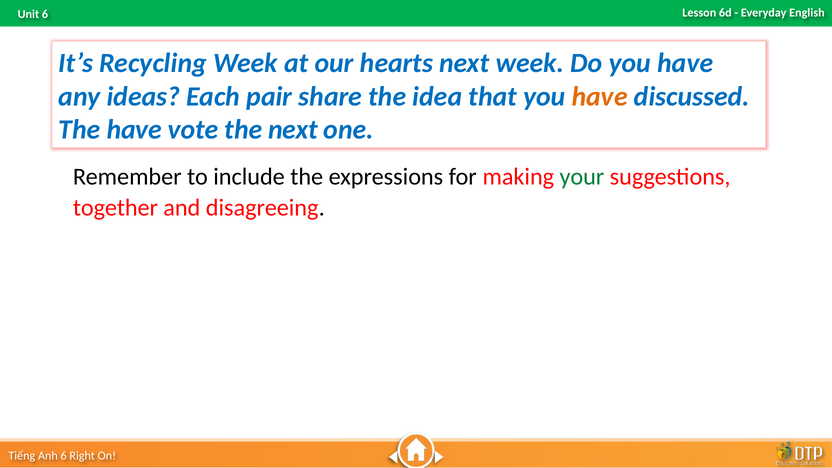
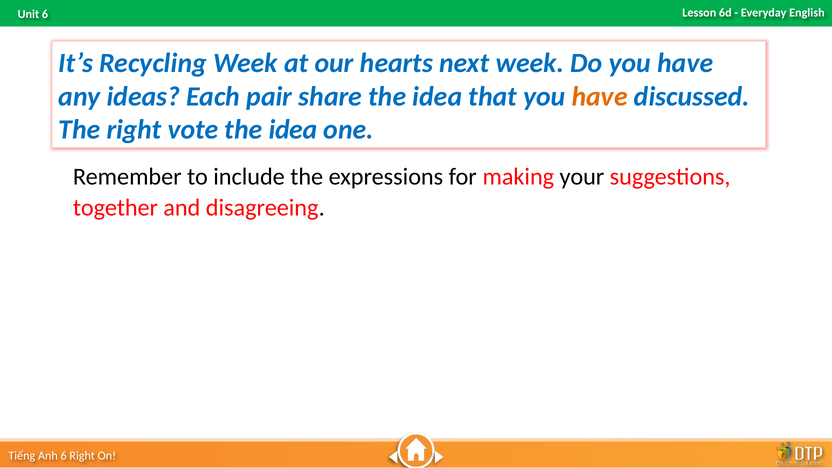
The have: have -> right (134, 130)
vote the next: next -> idea (293, 130)
your colour: green -> black (582, 177)
